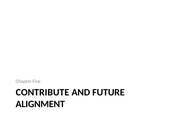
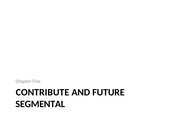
ALIGNMENT: ALIGNMENT -> SEGMENTAL (40, 104)
